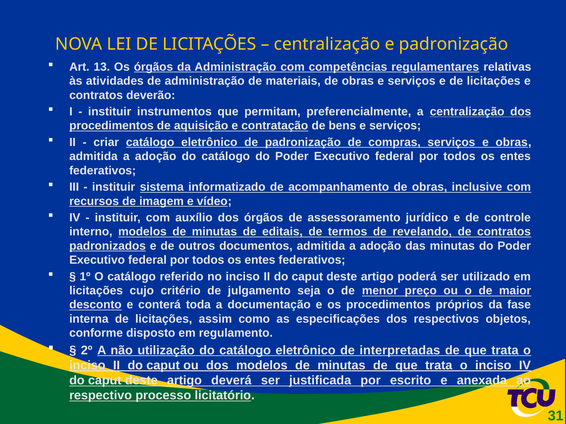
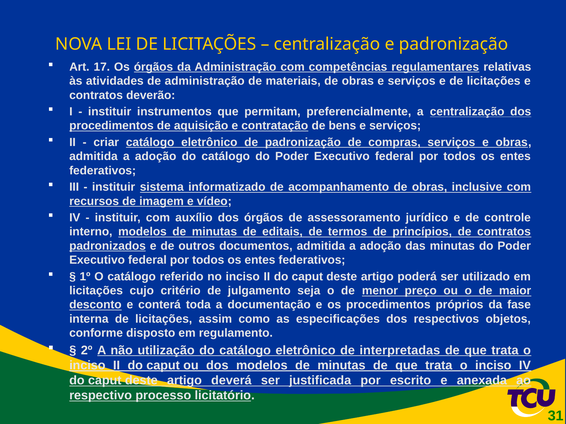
13: 13 -> 17 (102, 67)
revelando: revelando -> princípios (422, 232)
